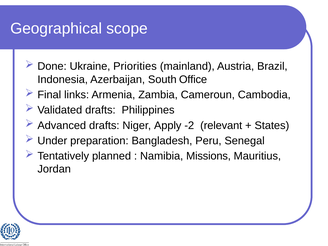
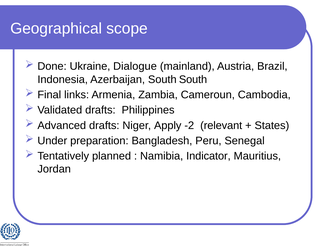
Priorities: Priorities -> Dialogue (135, 66)
South Office: Office -> South (193, 79)
Missions: Missions -> Indicator (208, 156)
